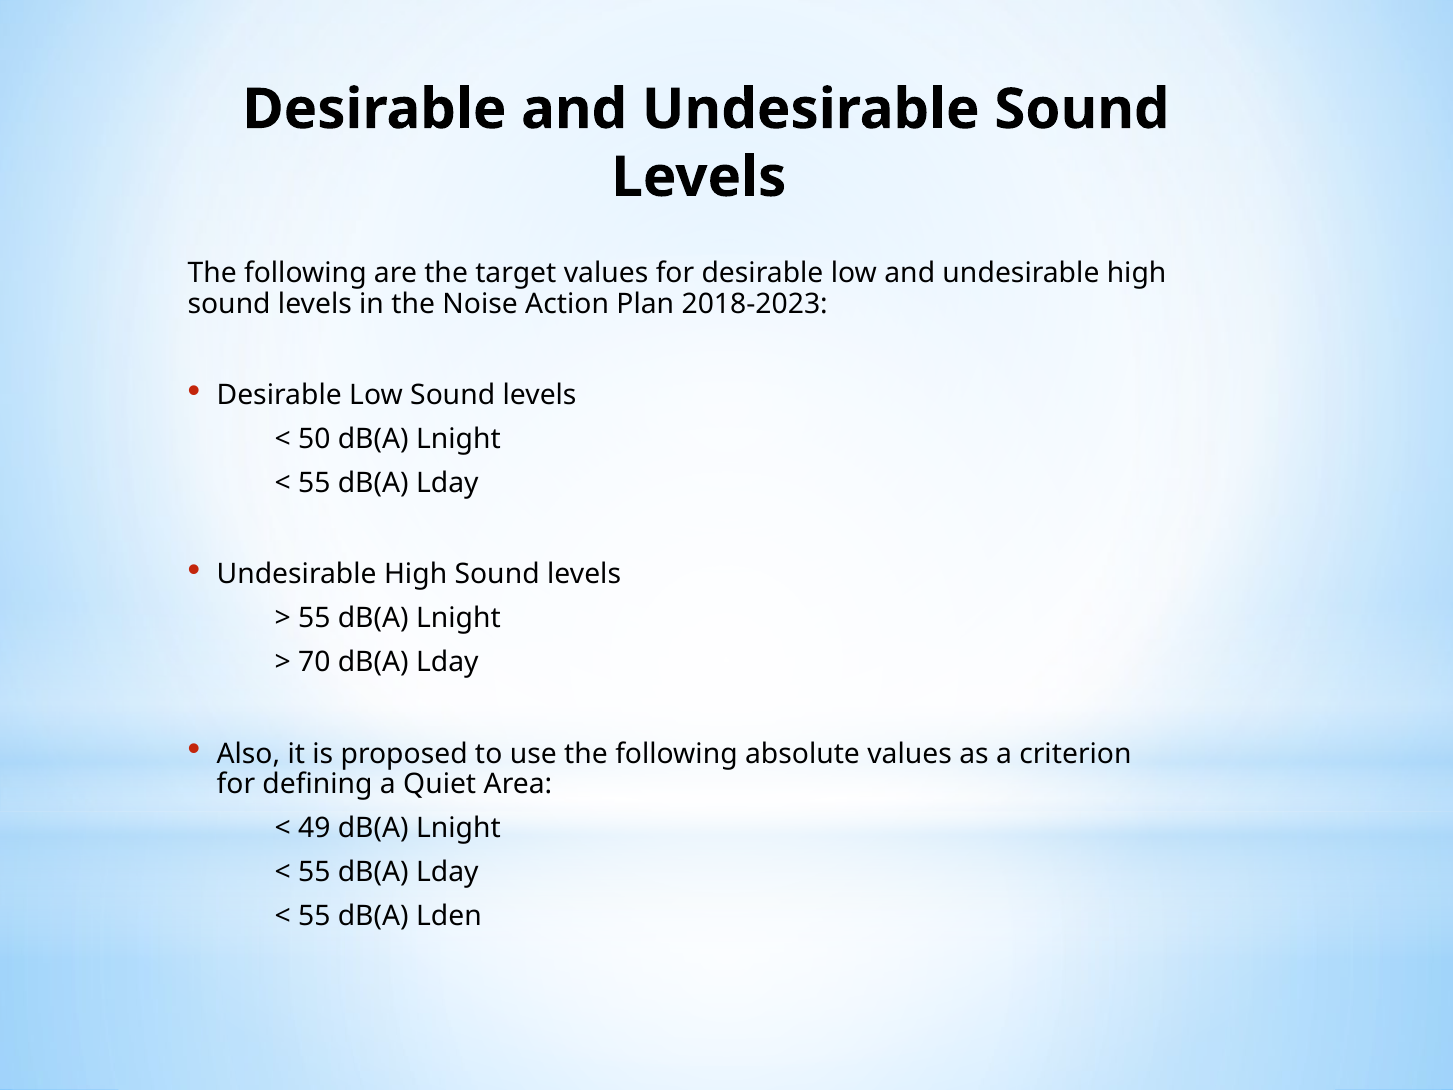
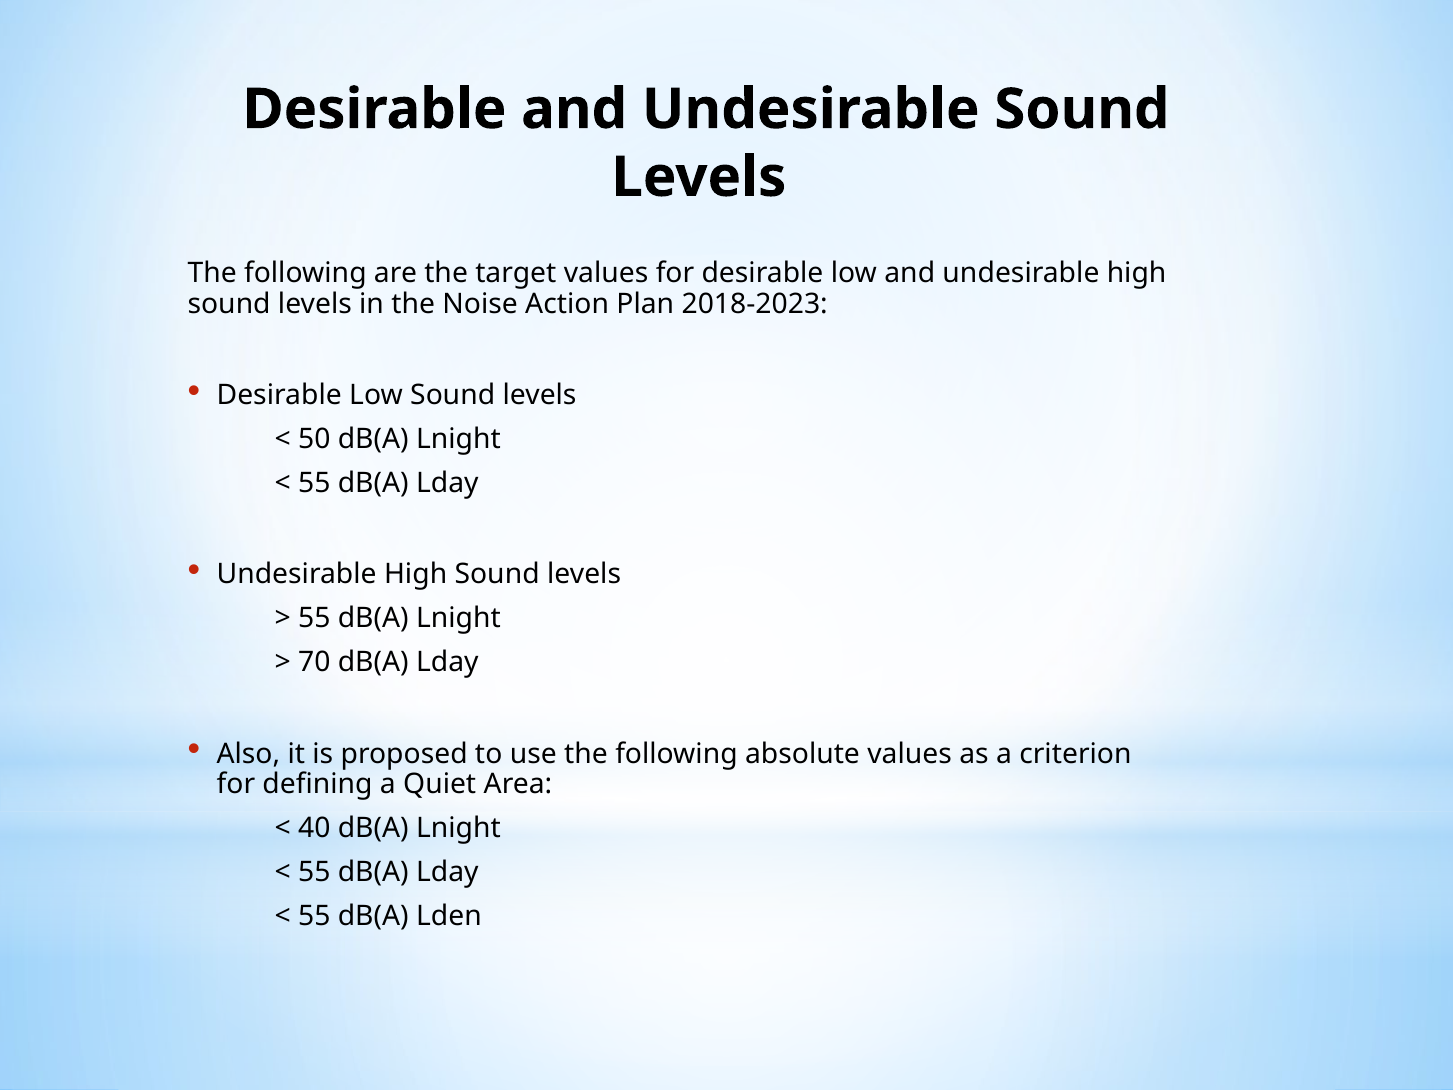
49: 49 -> 40 (314, 828)
